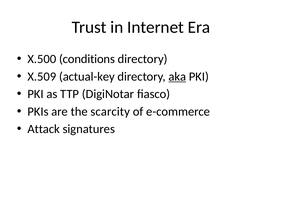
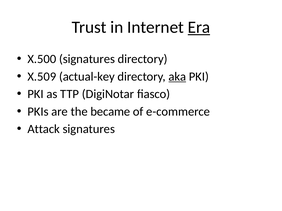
Era underline: none -> present (199, 27)
X.500 conditions: conditions -> signatures (87, 59)
scarcity: scarcity -> became (110, 112)
